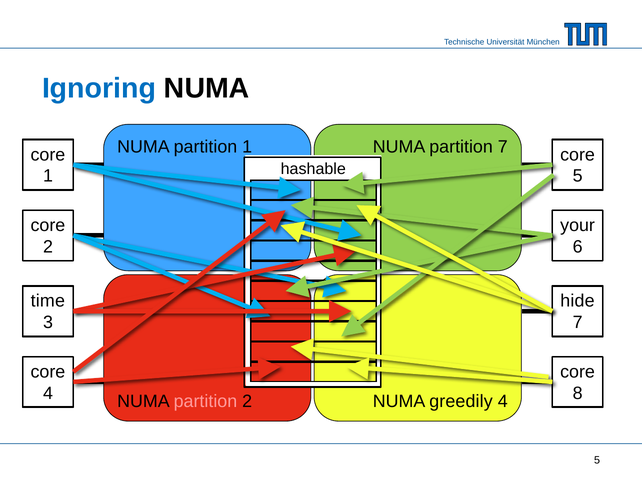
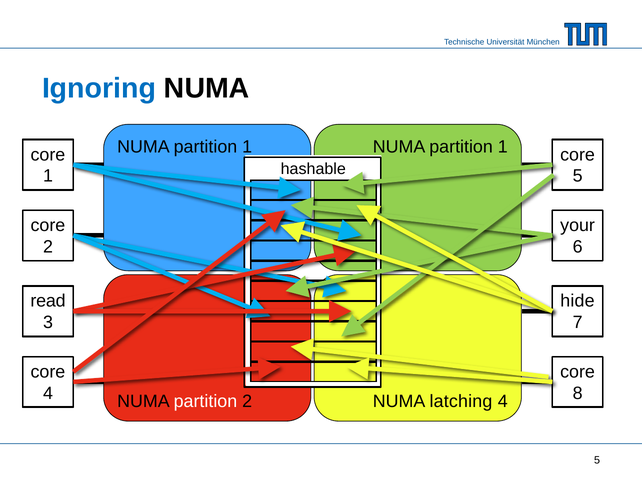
1 NUMA partition 7: 7 -> 1 (503, 147)
time: time -> read (48, 301)
partition colour: pink -> white (205, 402)
greedily: greedily -> latching (461, 402)
